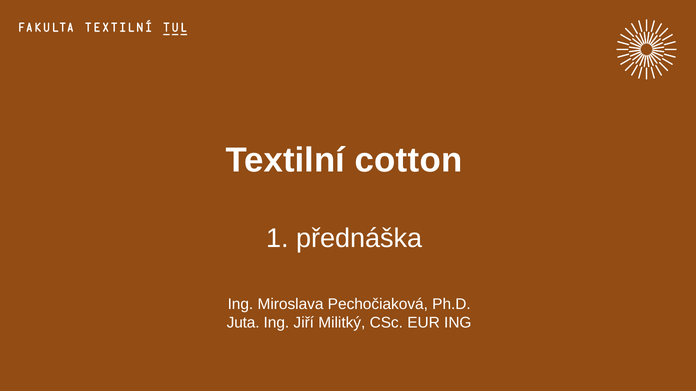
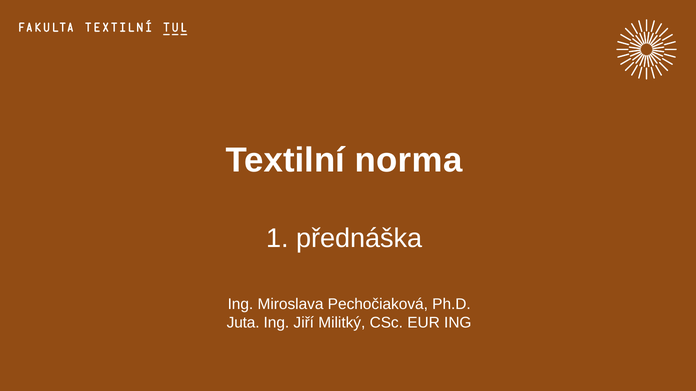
cotton: cotton -> norma (409, 160)
